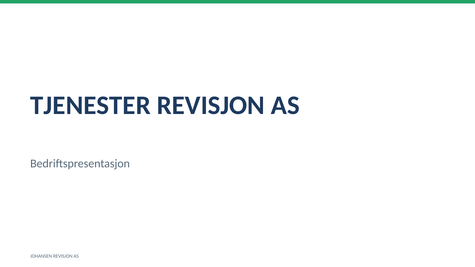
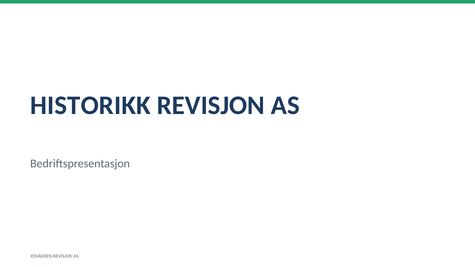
TJENESTER: TJENESTER -> HISTORIKK (90, 105)
